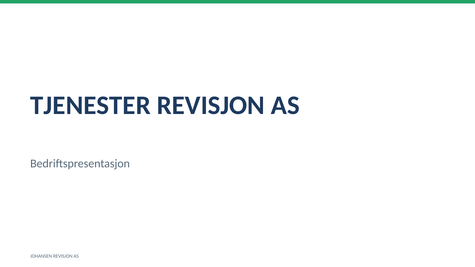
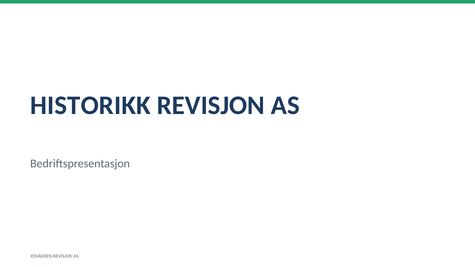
TJENESTER: TJENESTER -> HISTORIKK (90, 105)
